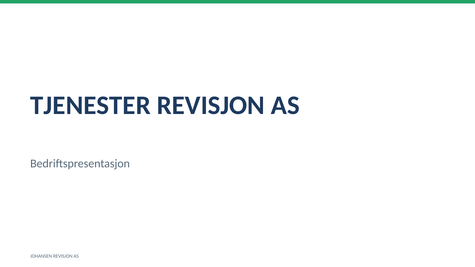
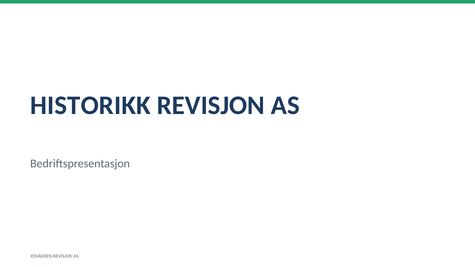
TJENESTER: TJENESTER -> HISTORIKK (90, 105)
